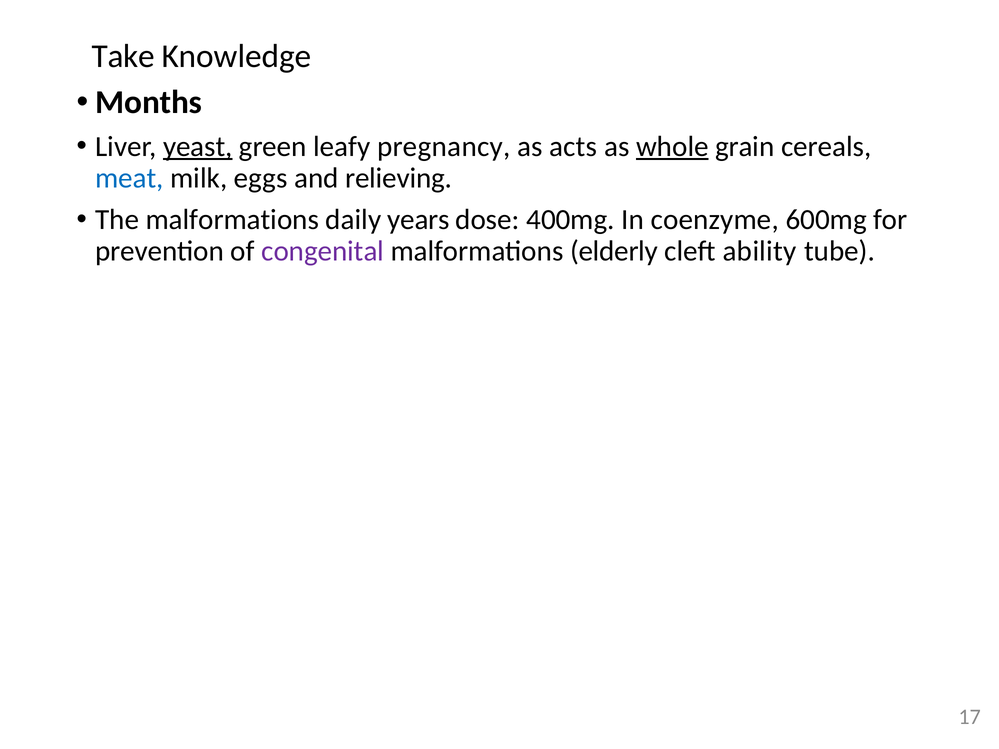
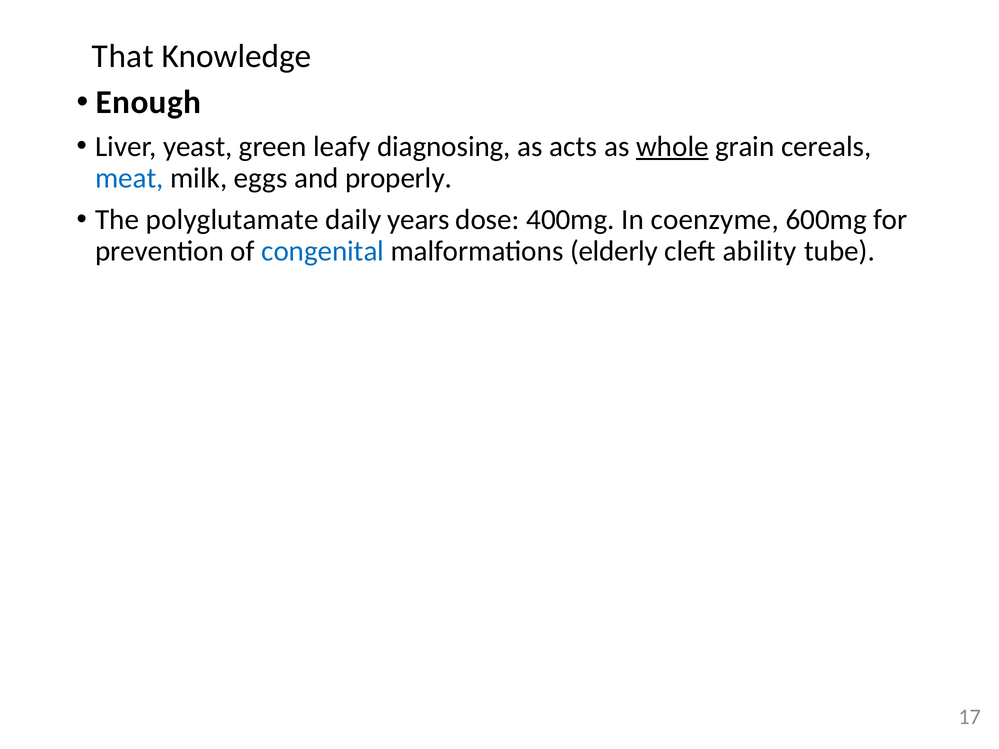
Take: Take -> That (123, 56)
Months: Months -> Enough (148, 102)
yeast underline: present -> none (198, 147)
pregnancy: pregnancy -> diagnosing (444, 147)
relieving: relieving -> properly (398, 178)
The malformations: malformations -> polyglutamate (232, 220)
congenital colour: purple -> blue (323, 251)
